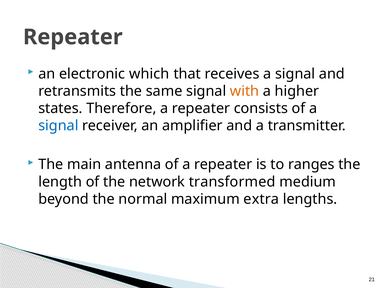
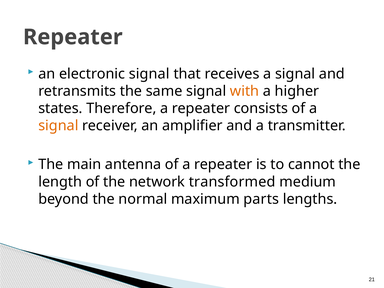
electronic which: which -> signal (149, 74)
signal colour: blue -> orange (58, 126)
ranges: ranges -> cannot (311, 164)
extra: extra -> parts (261, 199)
